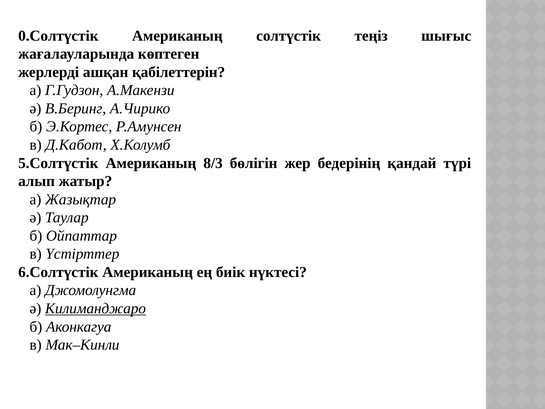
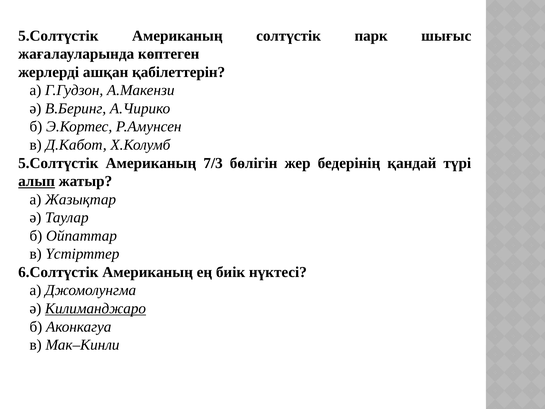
0.Солтүстік: 0.Солтүстік -> 5.Солтүстік (58, 36)
теңіз: теңіз -> парк (371, 36)
8/3: 8/3 -> 7/3 (213, 163)
алып underline: none -> present (37, 181)
